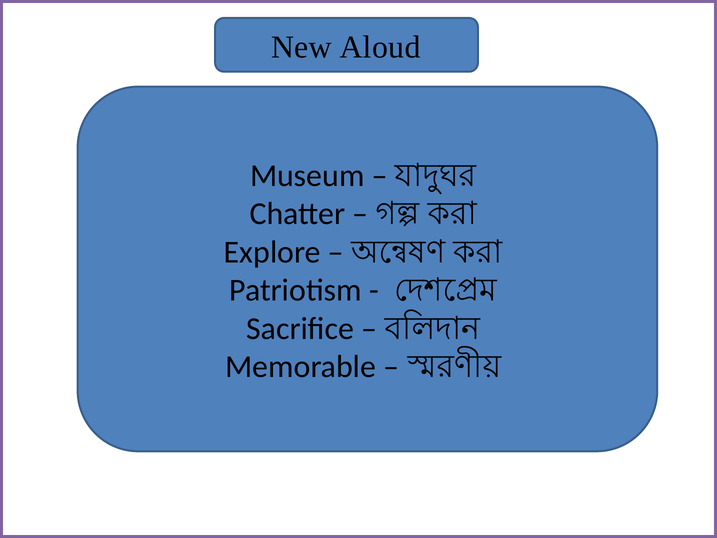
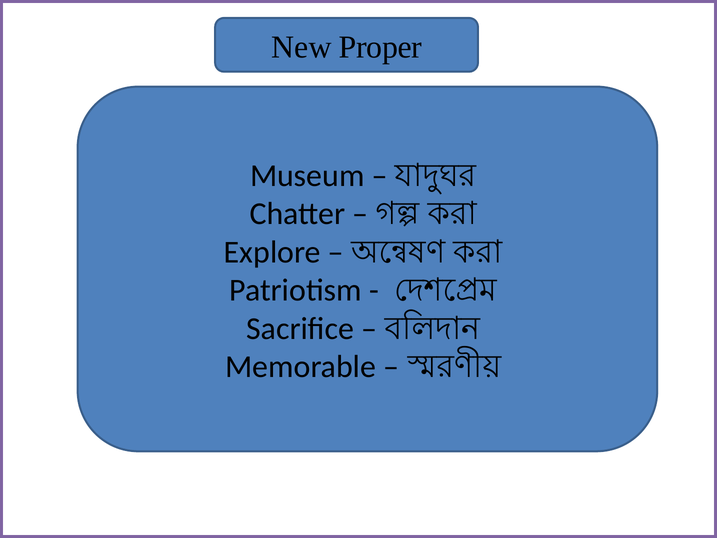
Aloud: Aloud -> Proper (380, 47)
